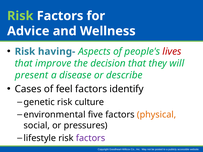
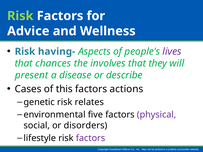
lives colour: red -> purple (172, 52)
improve: improve -> chances (53, 63)
decision: decision -> involves (108, 63)
feel: feel -> this (64, 89)
identify: identify -> actions (126, 89)
culture: culture -> relates (89, 102)
physical colour: orange -> purple (157, 115)
pressures: pressures -> disorders (86, 126)
